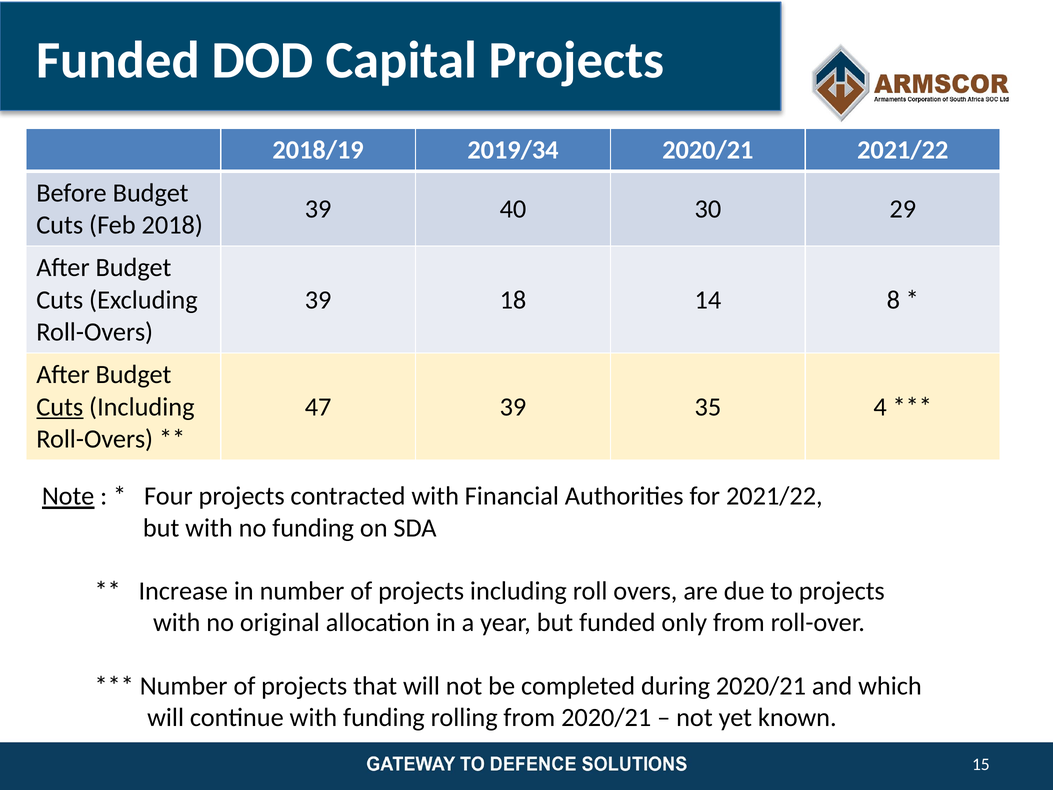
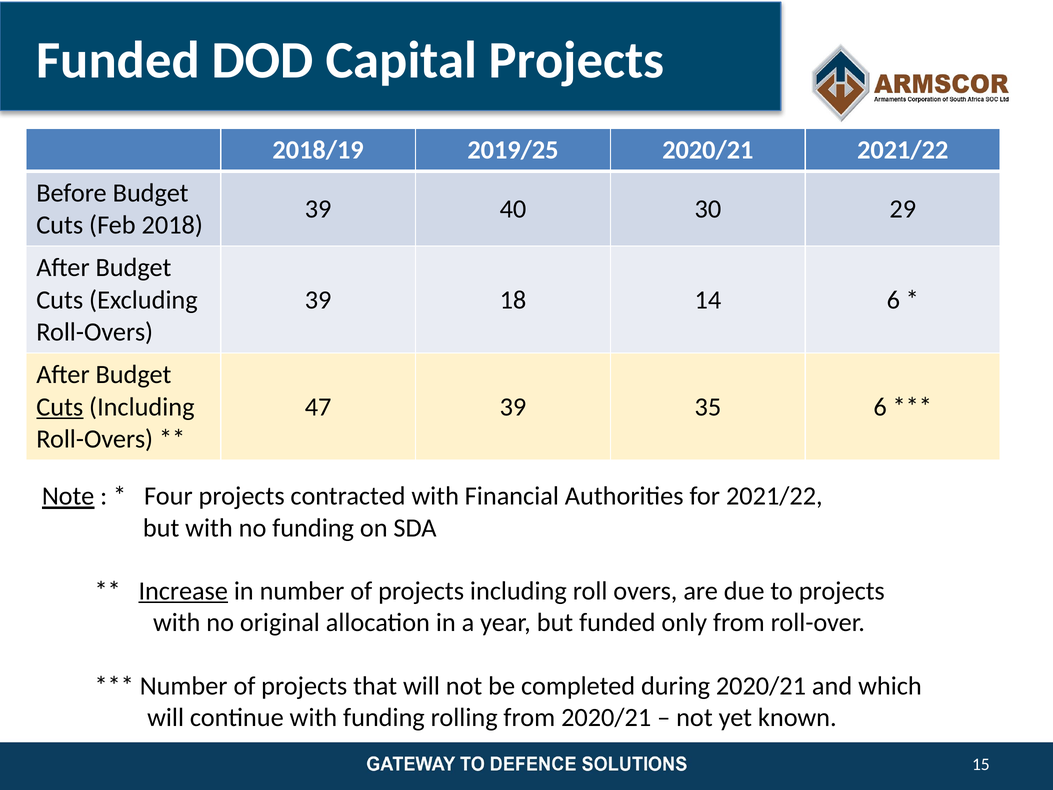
2019/34: 2019/34 -> 2019/25 (513, 150)
14 8: 8 -> 6 (893, 300)
35 4: 4 -> 6 (880, 407)
Increase underline: none -> present (183, 591)
